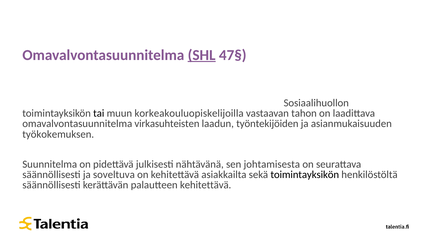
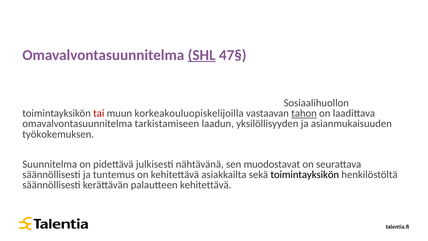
tai colour: black -> red (99, 113)
tahon underline: none -> present (304, 113)
virkasuhteisten: virkasuhteisten -> tarkistamiseen (167, 124)
työntekijöiden: työntekijöiden -> yksilöllisyyden (267, 124)
johtamisesta: johtamisesta -> muodostavat (272, 164)
soveltuva: soveltuva -> tuntemus (114, 174)
